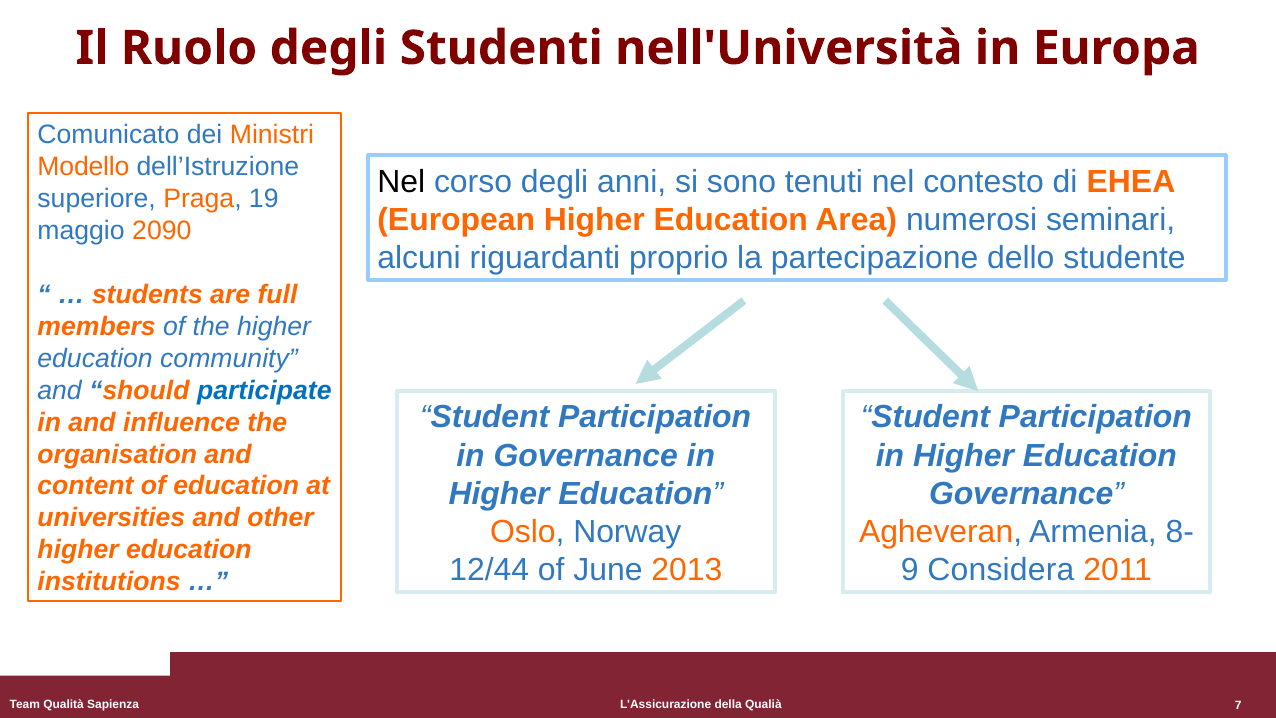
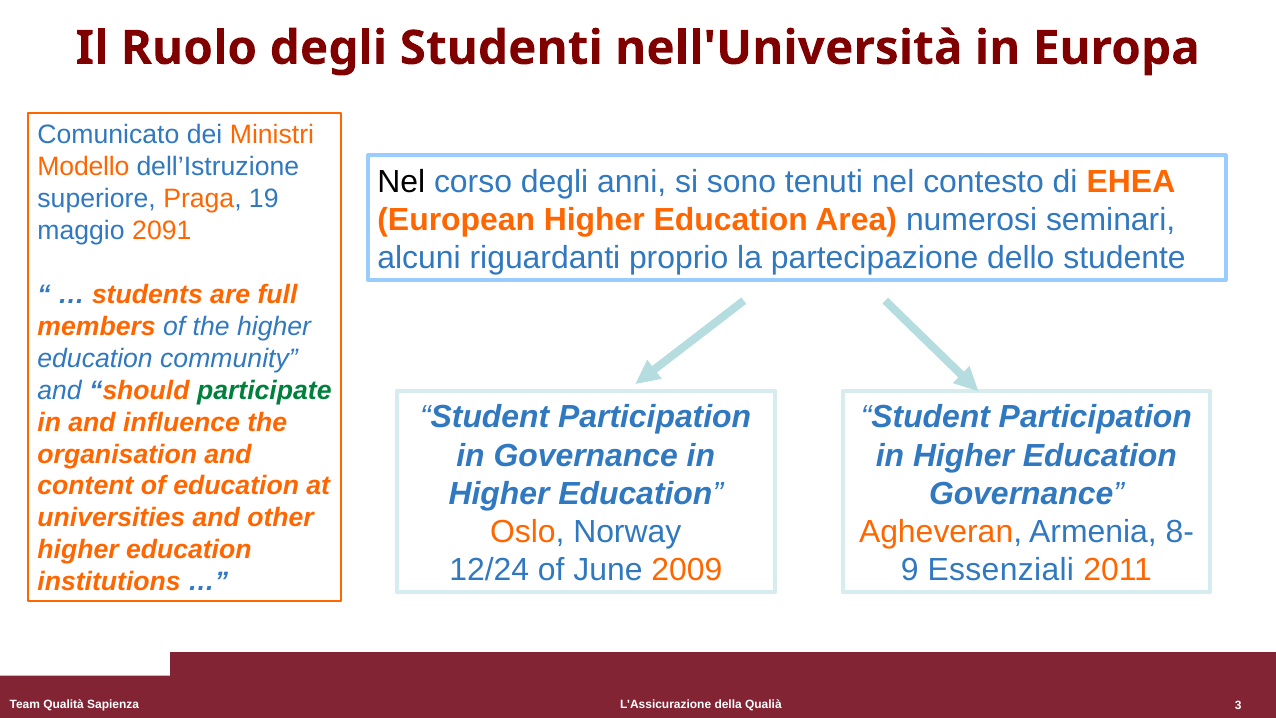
2090: 2090 -> 2091 (162, 231)
participate colour: blue -> green (264, 390)
12/44: 12/44 -> 12/24 (489, 570)
2013: 2013 -> 2009 (687, 570)
Considera: Considera -> Essenziali (1001, 570)
7: 7 -> 3 (1238, 705)
